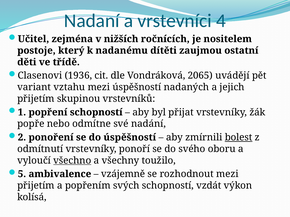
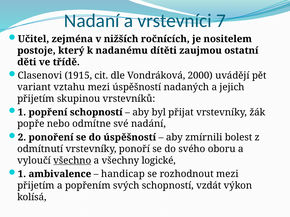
4: 4 -> 7 (221, 21)
1936: 1936 -> 1915 (78, 76)
2065: 2065 -> 2000 (200, 76)
bolest underline: present -> none (239, 138)
toužilo: toužilo -> logické (159, 161)
5: 5 -> 1 (22, 174)
vzájemně: vzájemně -> handicap (123, 174)
